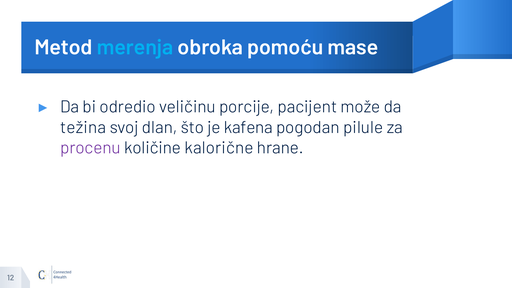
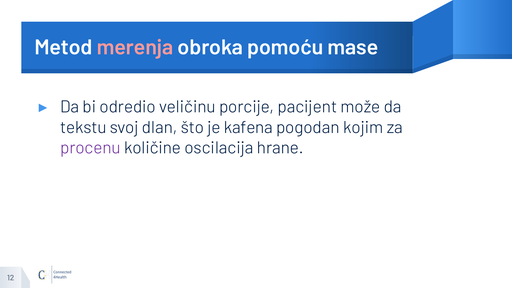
merenja colour: light blue -> pink (135, 48)
težina: težina -> tekstu (83, 127)
pilule: pilule -> kojim (363, 127)
kalorične: kalorične -> oscilacija (219, 148)
